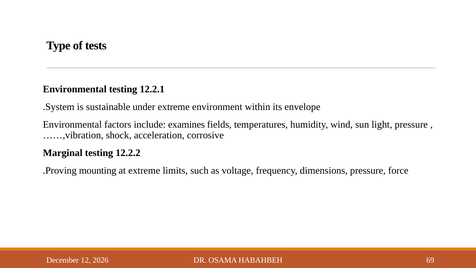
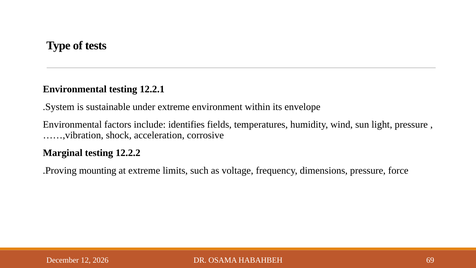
examines: examines -> identifies (186, 124)
